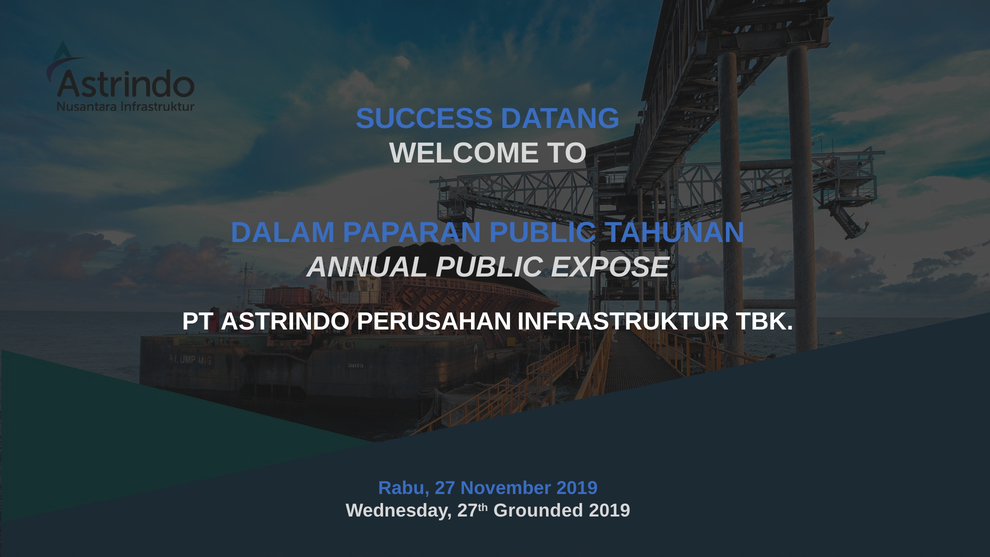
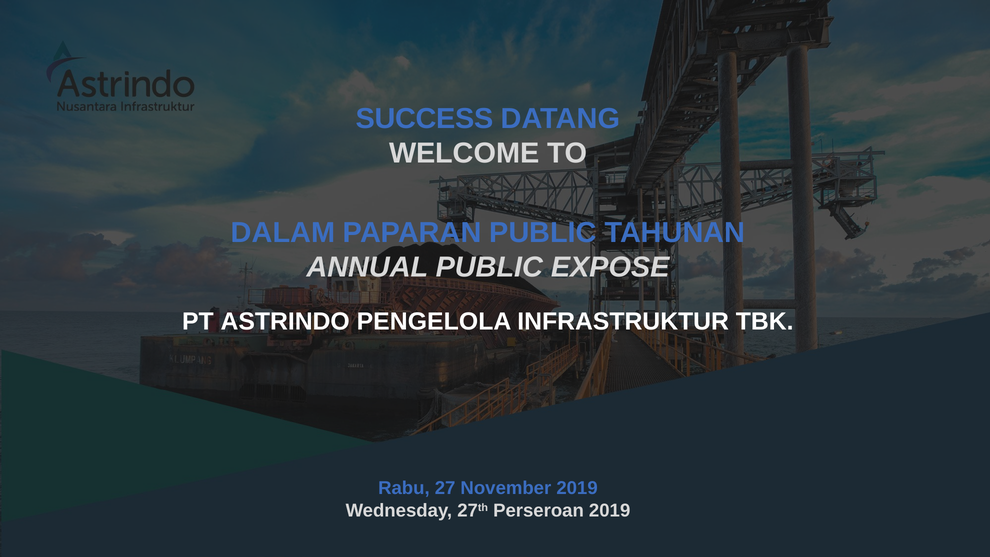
PERUSAHAN: PERUSAHAN -> PENGELOLA (434, 321)
Grounded: Grounded -> Perseroan (538, 510)
